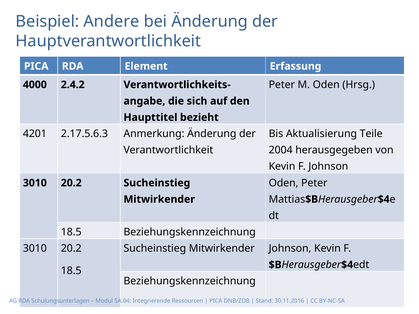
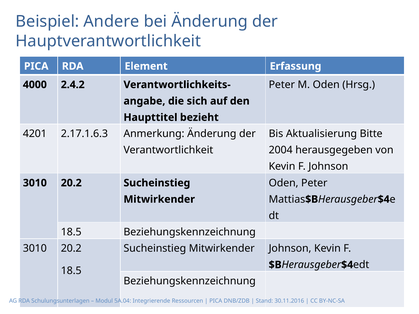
2.17.5.6.3: 2.17.5.6.3 -> 2.17.1.6.3 (84, 134)
Teile: Teile -> Bitte (371, 134)
